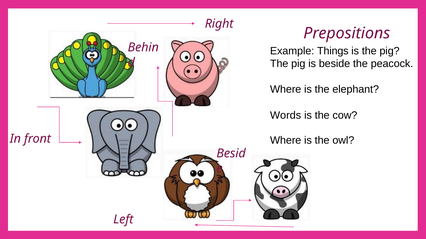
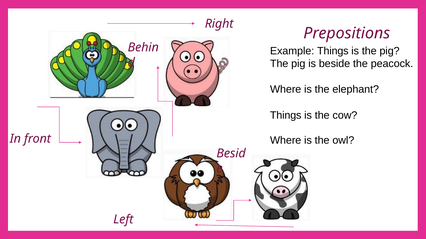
Words: Words -> Things (286, 116)
